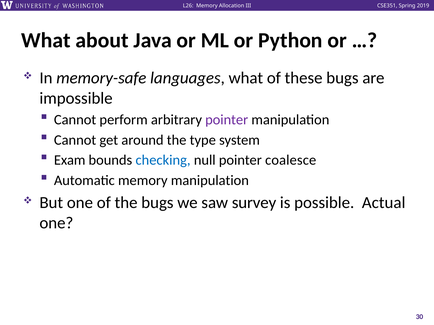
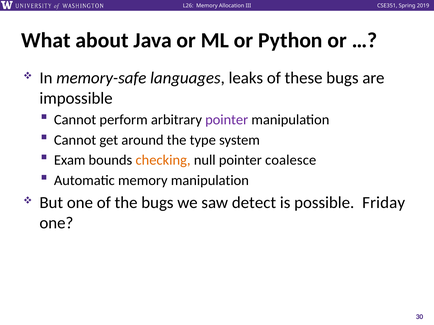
languages what: what -> leaks (246, 78)
checking colour: blue -> orange (163, 160)
survey: survey -> detect (254, 203)
Actual: Actual -> Friday (384, 203)
